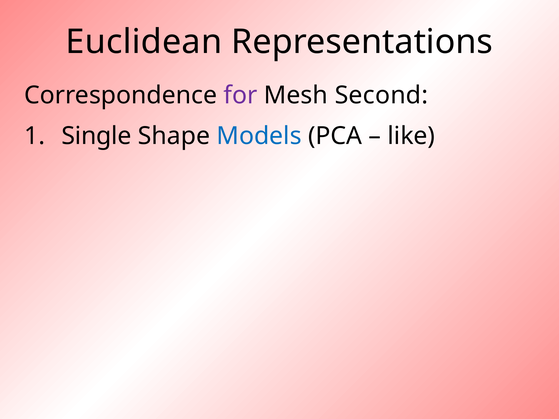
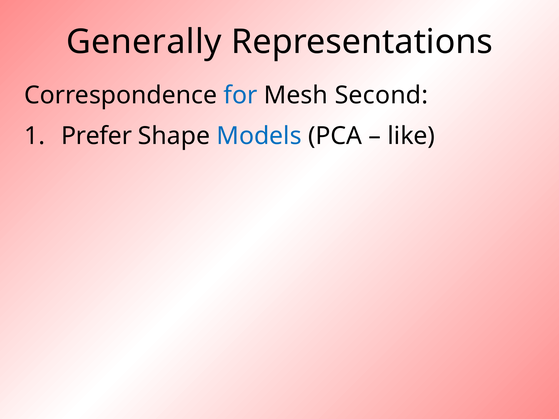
Euclidean: Euclidean -> Generally (144, 42)
for colour: purple -> blue (241, 95)
Single: Single -> Prefer (97, 136)
